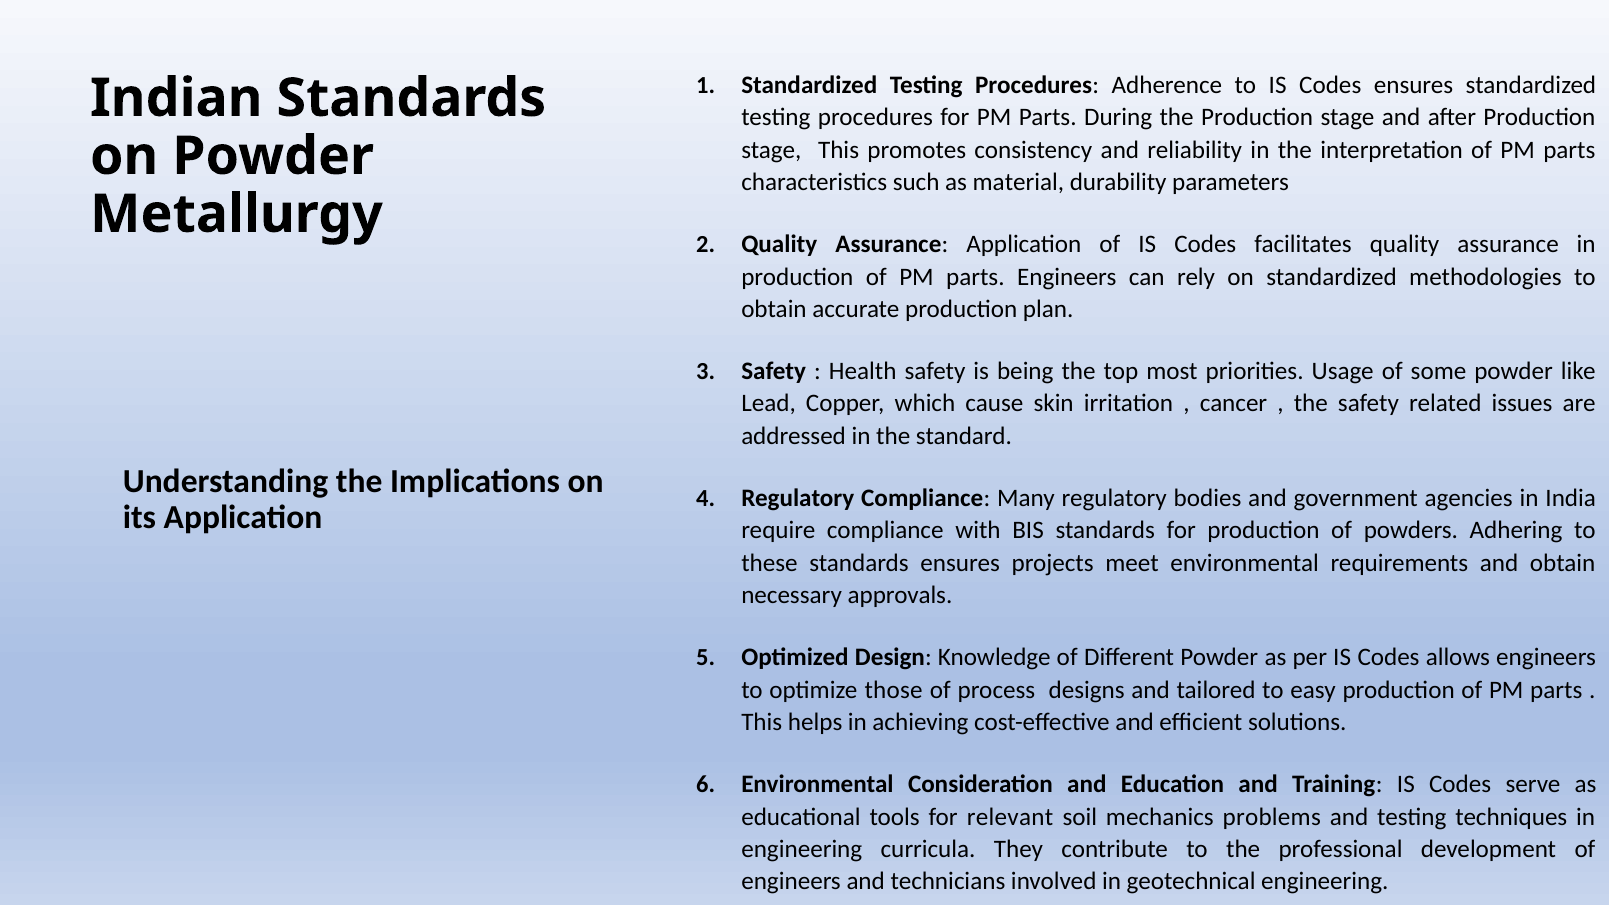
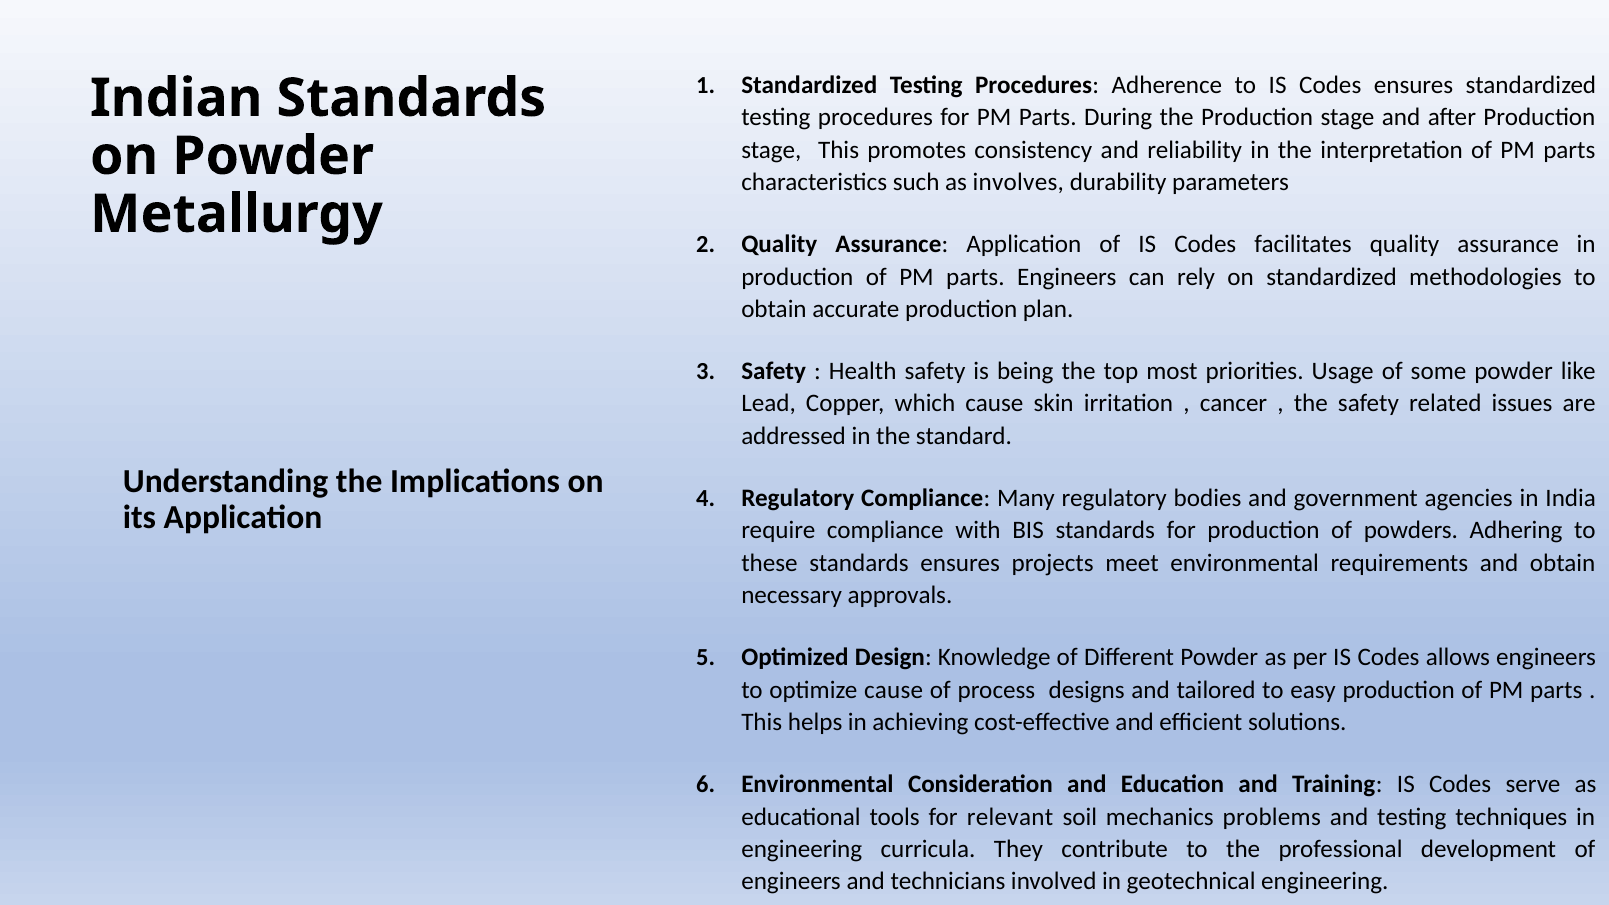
material: material -> involves (1018, 182)
optimize those: those -> cause (894, 690)
